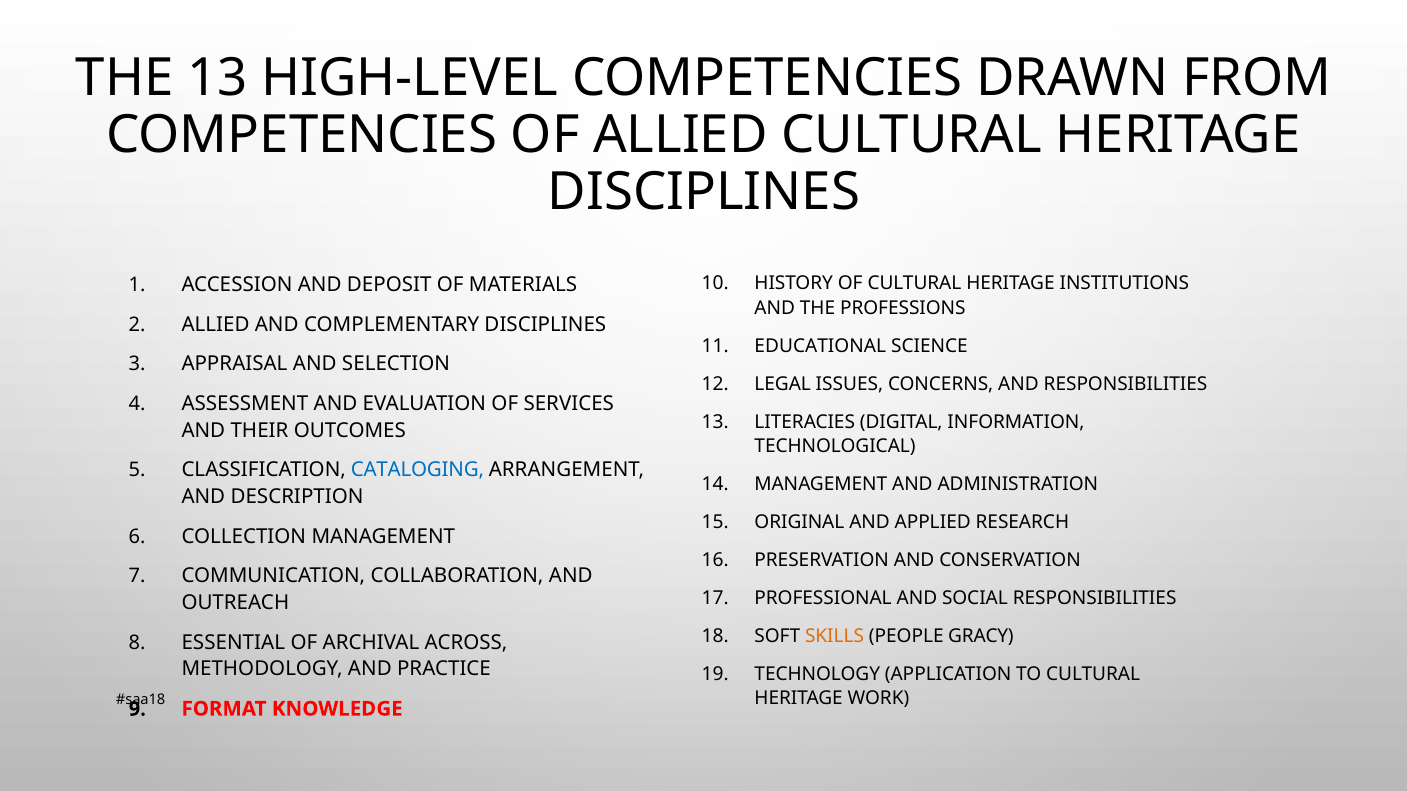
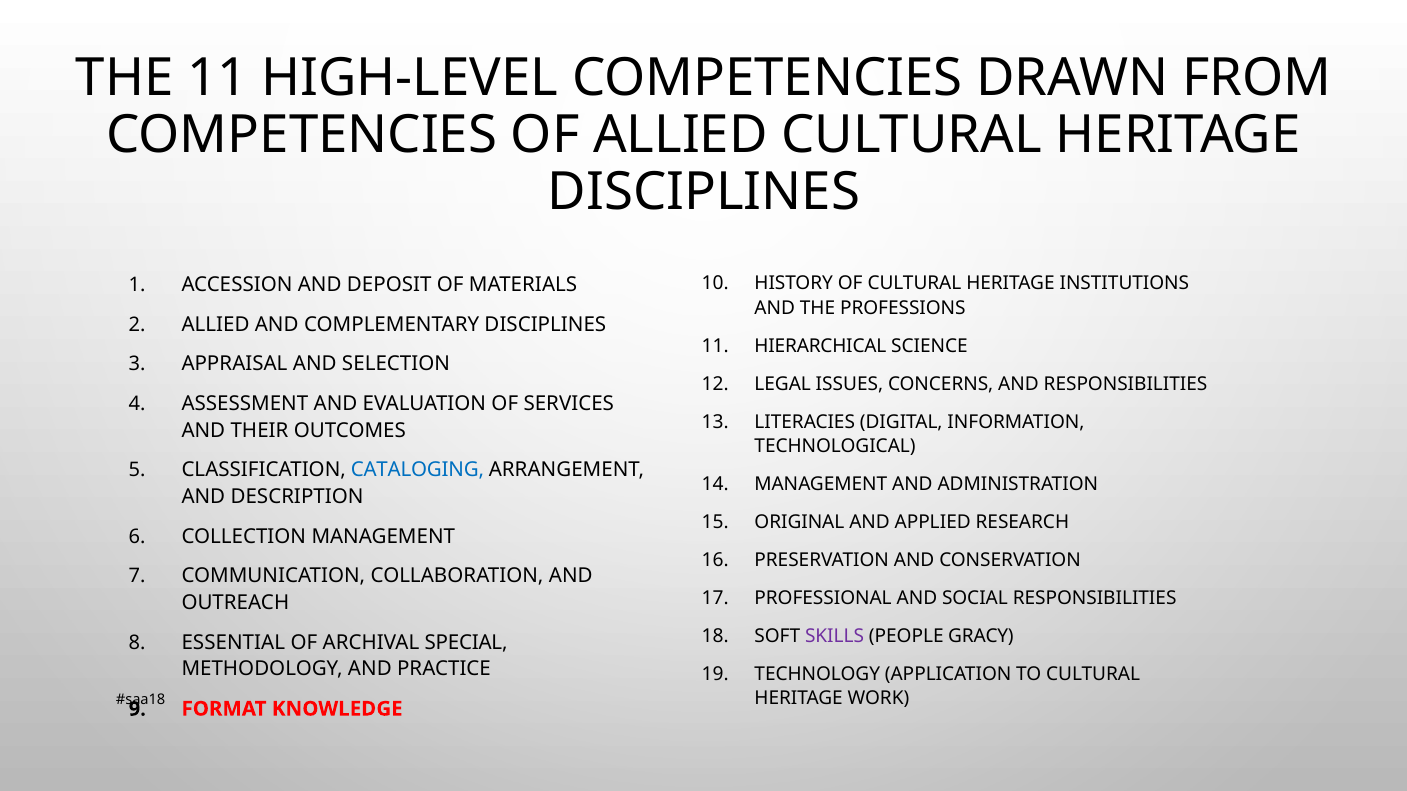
THE 13: 13 -> 11 (217, 78)
EDUCATIONAL: EDUCATIONAL -> HIERARCHICAL (820, 346)
SKILLS colour: orange -> purple (835, 636)
ACROSS: ACROSS -> SPECIAL (466, 643)
